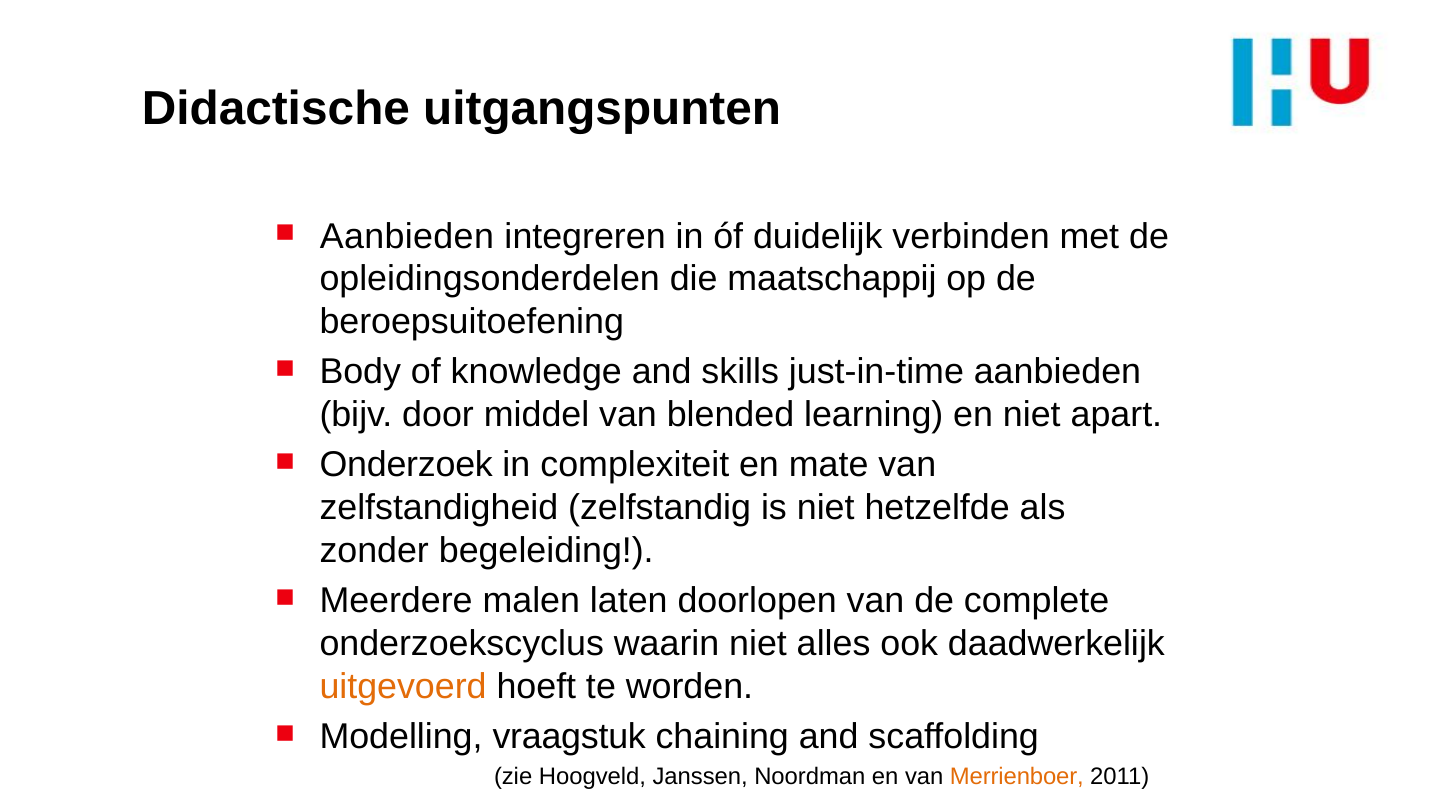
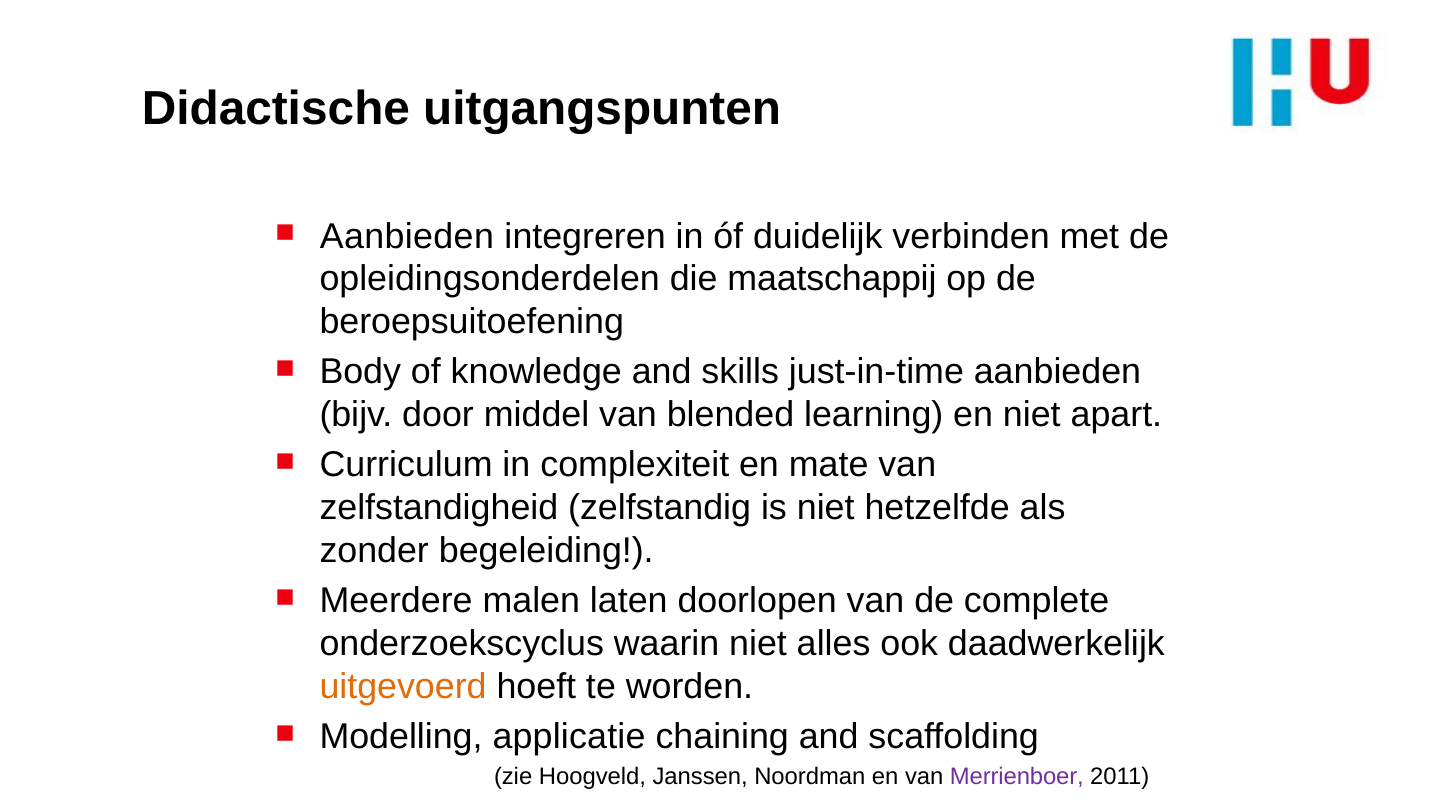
Onderzoek: Onderzoek -> Curriculum (406, 465)
vraagstuk: vraagstuk -> applicatie (569, 737)
Merrienboer colour: orange -> purple (1017, 777)
